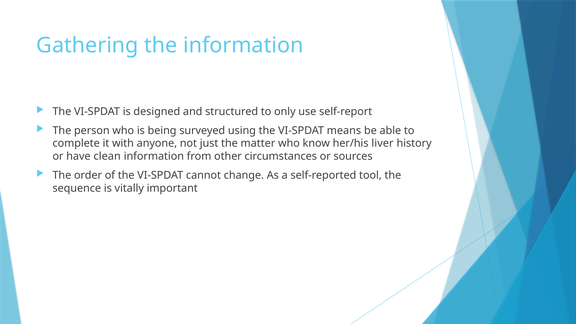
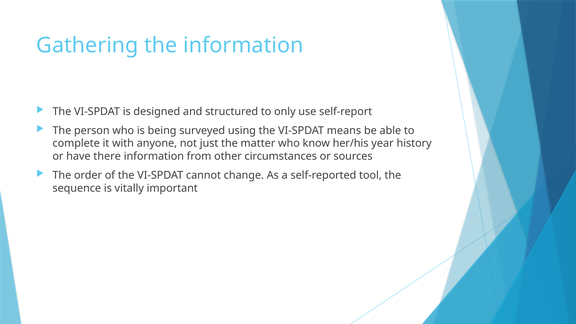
liver: liver -> year (382, 143)
clean: clean -> there (107, 156)
